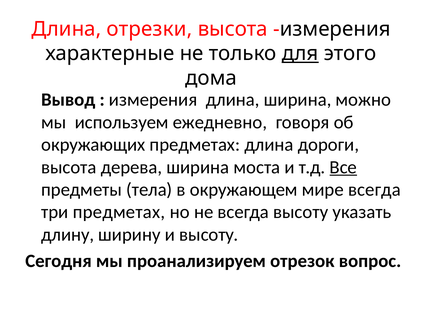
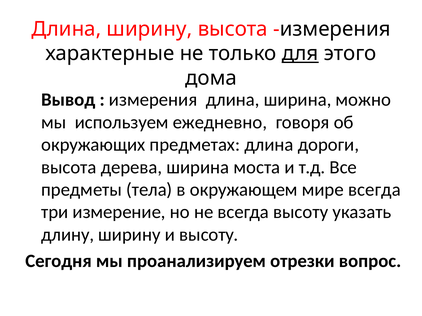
Длина отрезки: отрезки -> ширину (149, 29)
Все underline: present -> none (343, 167)
три предметах: предметах -> измерение (119, 212)
отрезок: отрезок -> отрезки (302, 261)
